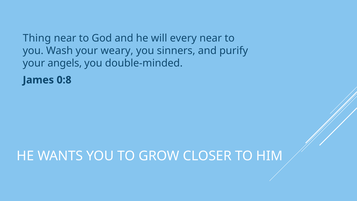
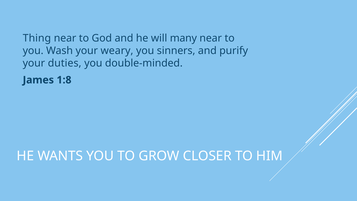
every: every -> many (183, 38)
angels: angels -> duties (65, 63)
0:8: 0:8 -> 1:8 (64, 80)
